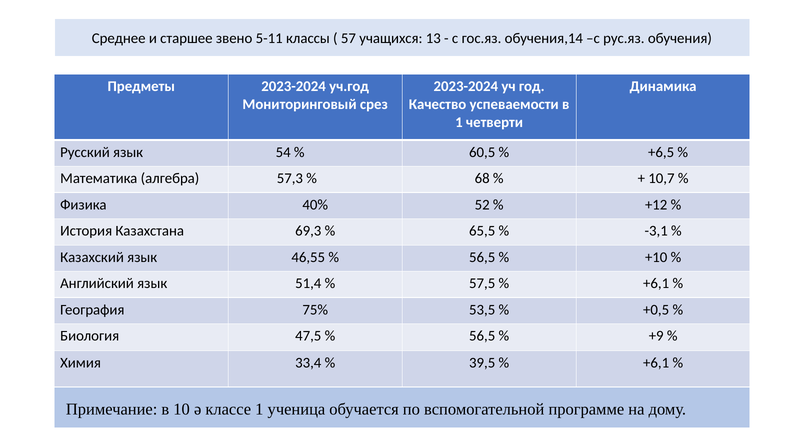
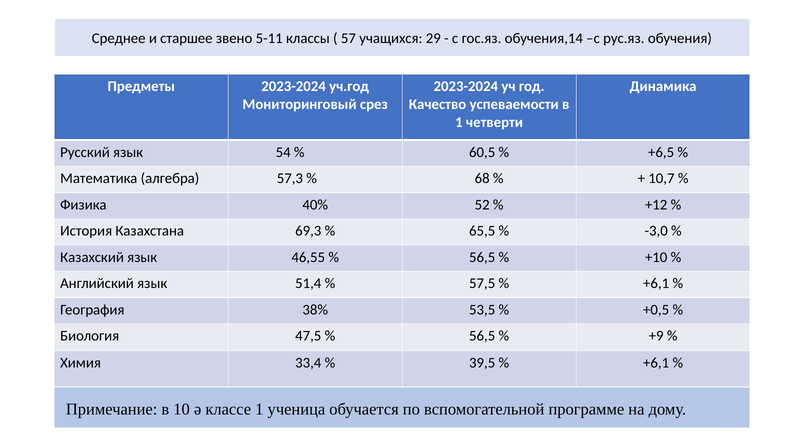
13: 13 -> 29 (433, 38)
-3,1: -3,1 -> -3,0 (656, 231)
75%: 75% -> 38% (315, 309)
